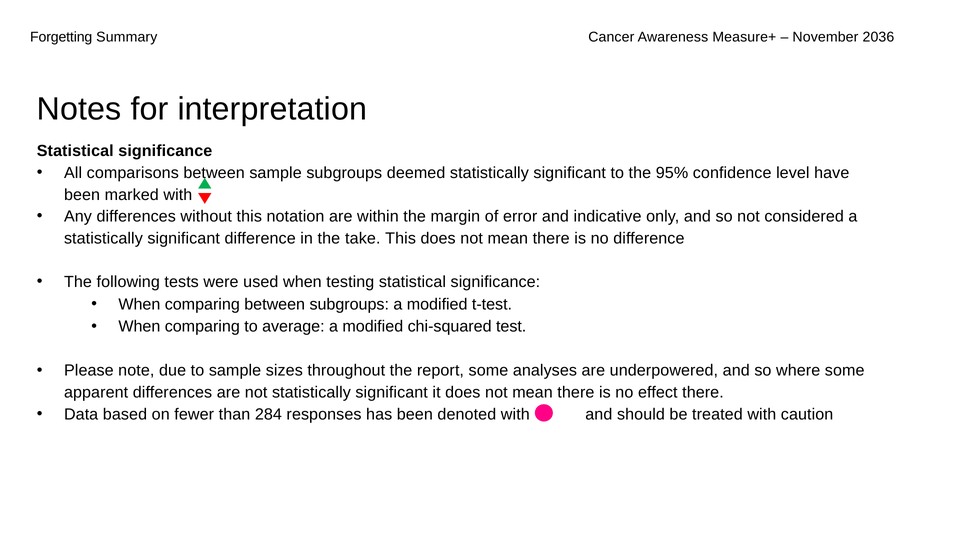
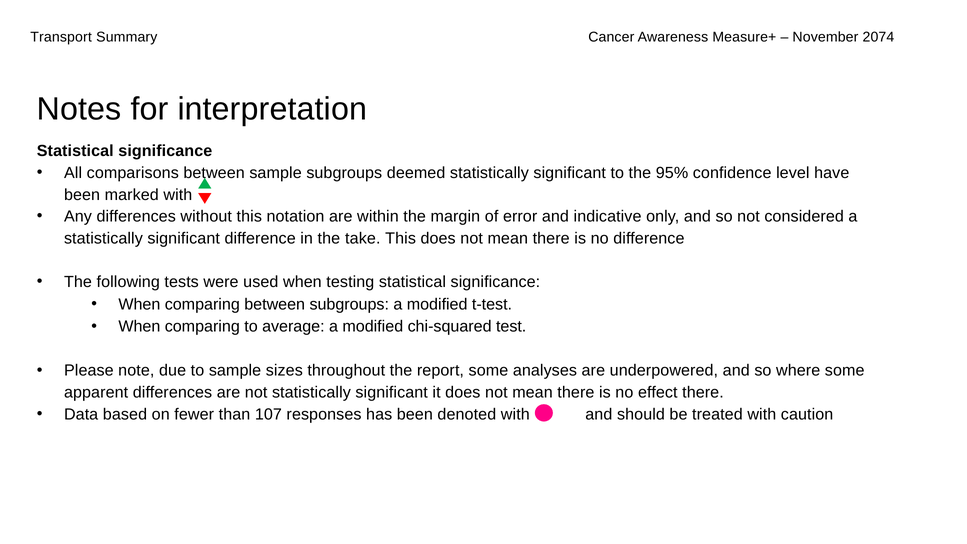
Forgetting: Forgetting -> Transport (61, 37)
2036: 2036 -> 2074 (878, 37)
284: 284 -> 107 (268, 414)
